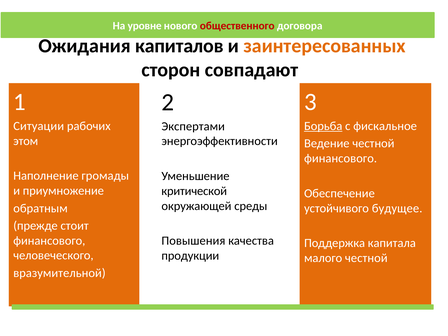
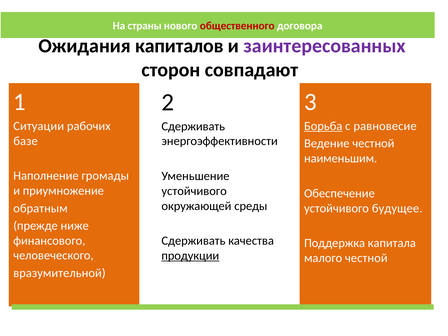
уровне: уровне -> страны (145, 26)
заинтересованных colour: orange -> purple (325, 46)
фискальное: фискальное -> равновесие (385, 126)
Экспертами: Экспертами -> Сдерживать (193, 126)
этом: этом -> базе (26, 141)
финансового: финансового -> наименьшим (341, 158)
критической: критической -> устойчивого (194, 191)
стоит: стоит -> ниже (75, 226)
Повышения: Повышения -> Сдерживать (193, 241)
продукции underline: none -> present (190, 256)
